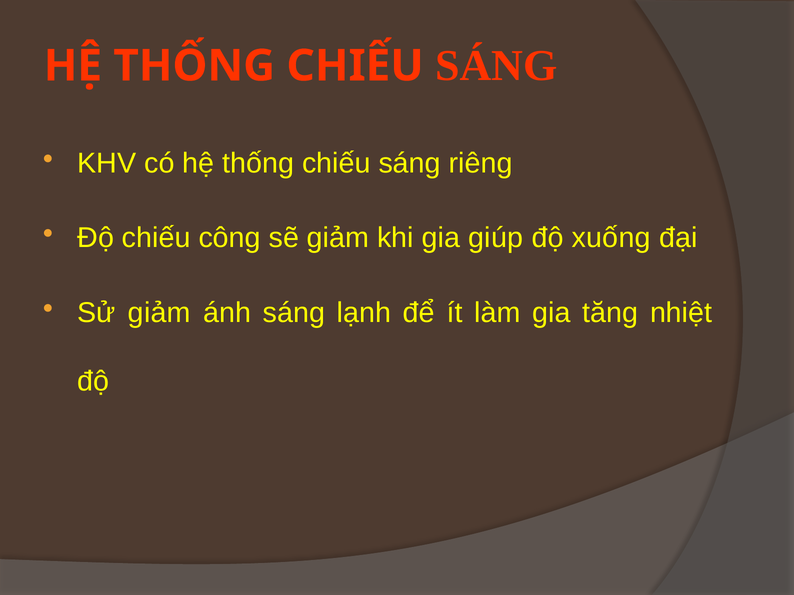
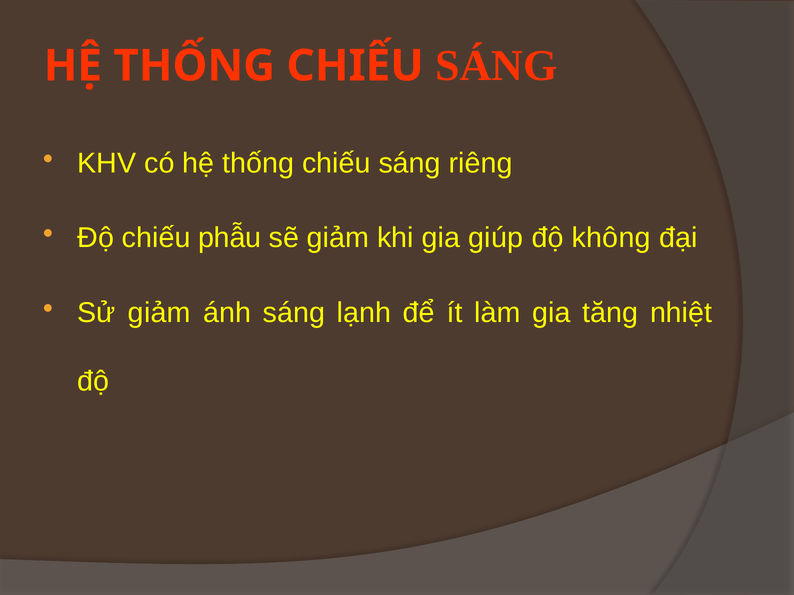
công: công -> phẫu (230, 238)
xuống: xuống -> không (611, 238)
